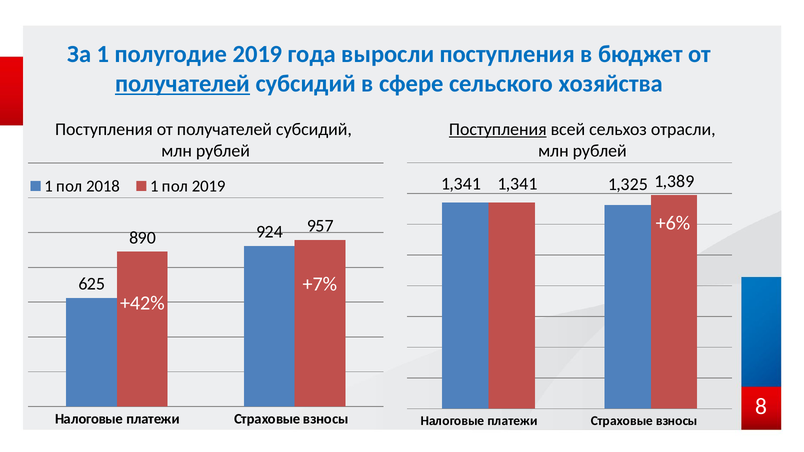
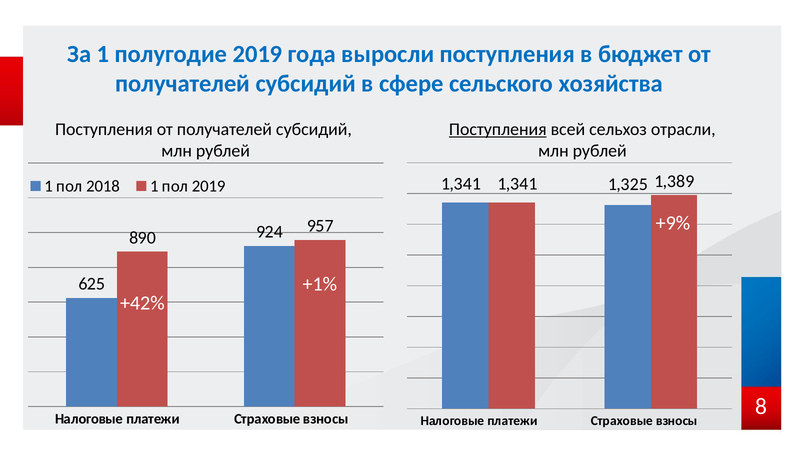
получателей underline: present -> none (183, 84)
+6%: +6% -> +9% (673, 223)
+7%: +7% -> +1% (320, 284)
